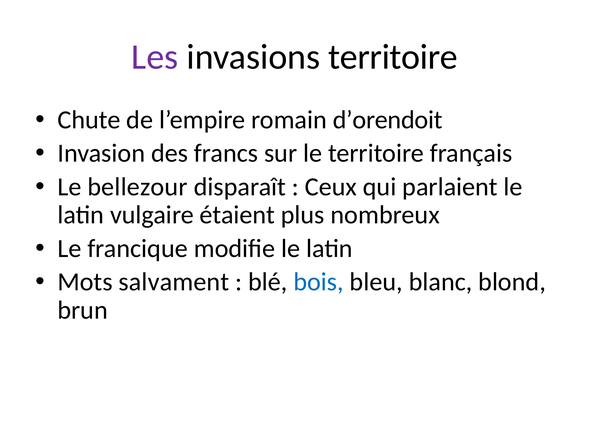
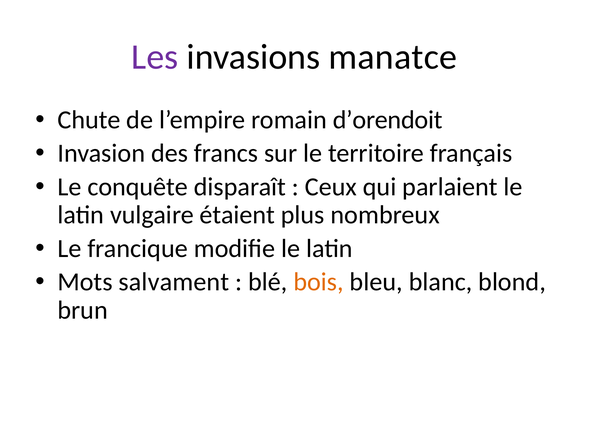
invasions territoire: territoire -> manatce (393, 57)
bellezour: bellezour -> conquête (138, 187)
bois colour: blue -> orange (319, 282)
